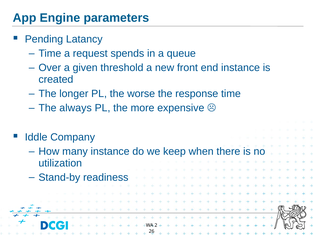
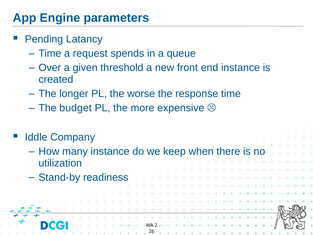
always: always -> budget (76, 108)
